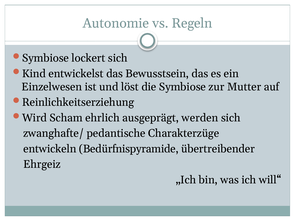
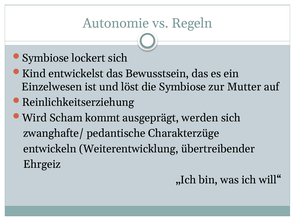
ehrlich: ehrlich -> kommt (103, 118)
Bedürfnispyramide: Bedürfnispyramide -> Weiterentwicklung (129, 149)
